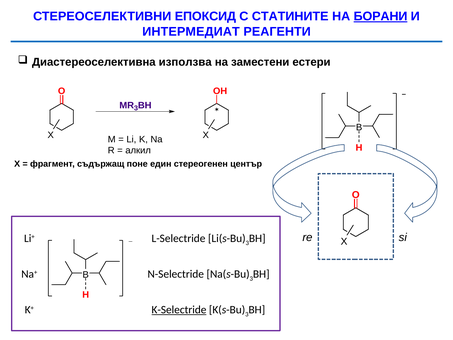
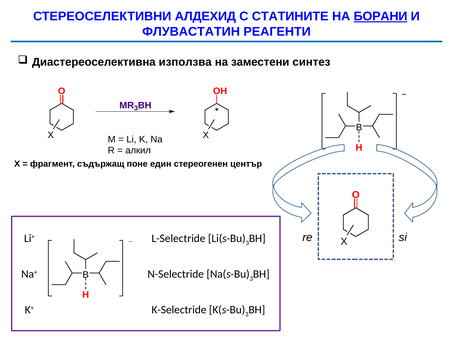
ЕПОКСИД: ЕПОКСИД -> АЛДЕХИД (205, 16)
ИНТЕРМЕДИАТ: ИНТЕРМЕДИАТ -> ФЛУВАСТАТИН (191, 32)
естери: естери -> синтез (311, 62)
K-Selectride underline: present -> none (179, 310)
